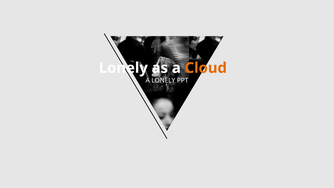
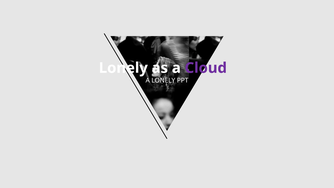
Cloud colour: orange -> purple (206, 68)
